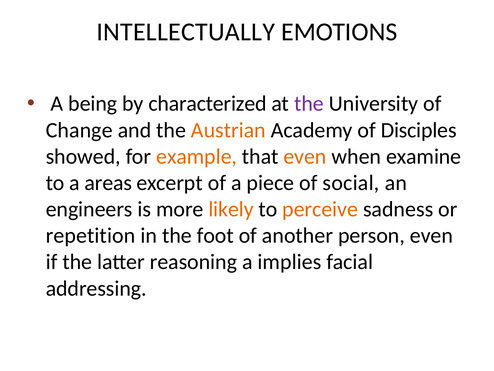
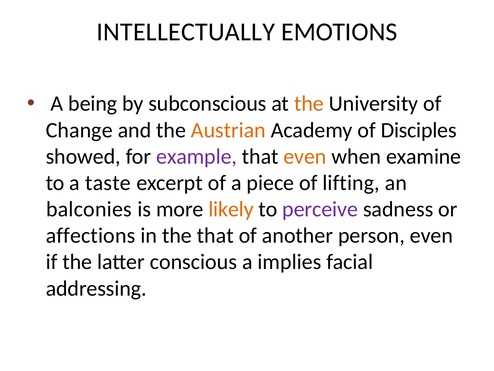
characterized: characterized -> subconscious (207, 104)
the colour: purple -> orange (309, 104)
example colour: orange -> purple (197, 156)
areas: areas -> taste (108, 183)
social: social -> lifting (351, 183)
engineers: engineers -> balconies (89, 209)
perceive colour: orange -> purple (320, 209)
repetition: repetition -> affections (91, 235)
the foot: foot -> that (215, 235)
reasoning: reasoning -> conscious (193, 262)
